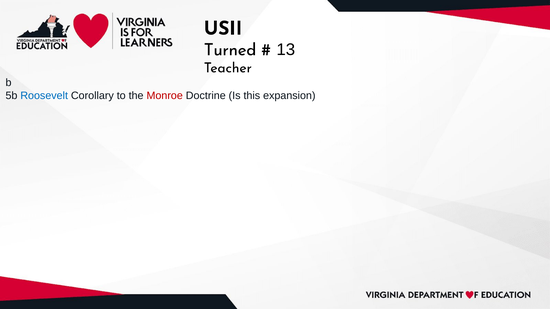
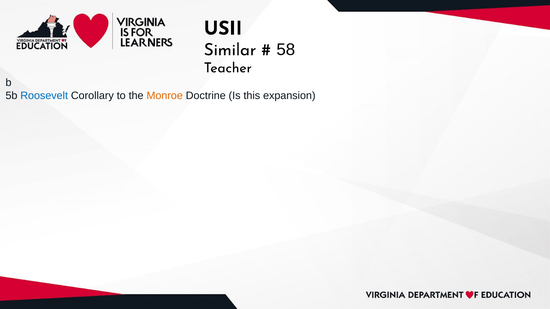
Turned: Turned -> Similar (230, 50)
13: 13 -> 58 (286, 50)
Monroe colour: red -> orange (165, 96)
